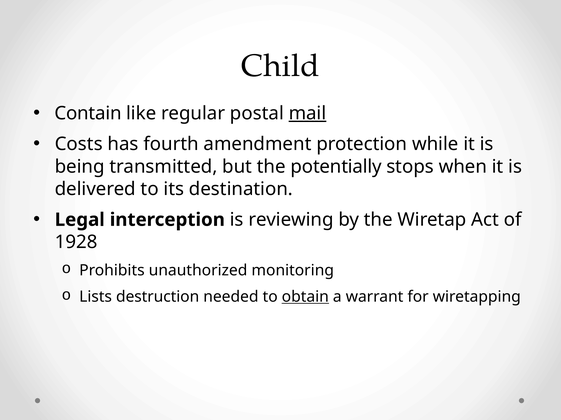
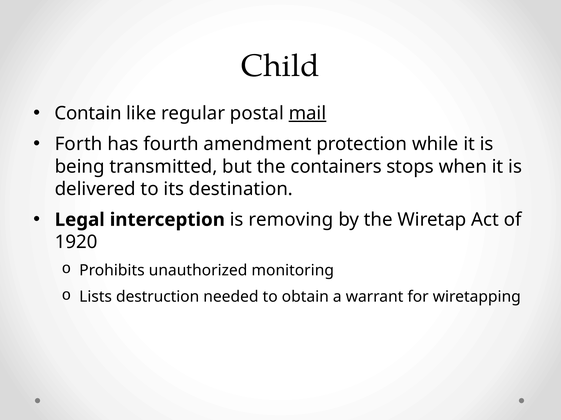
Costs: Costs -> Forth (79, 144)
potentially: potentially -> containers (336, 167)
reviewing: reviewing -> removing (291, 220)
1928: 1928 -> 1920 (76, 243)
obtain underline: present -> none (305, 297)
